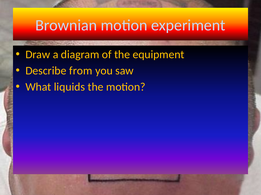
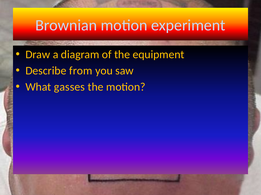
liquids: liquids -> gasses (69, 87)
